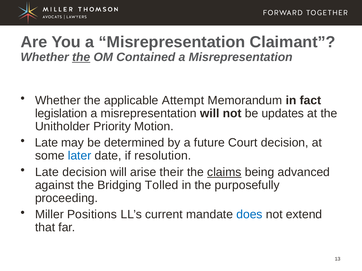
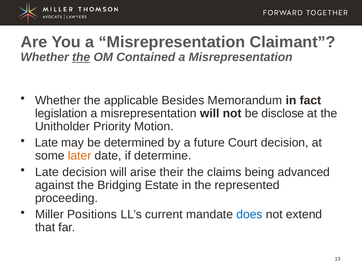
Attempt: Attempt -> Besides (183, 101)
updates: updates -> disclose (283, 114)
later colour: blue -> orange (80, 156)
resolution: resolution -> determine (163, 156)
claims underline: present -> none (224, 172)
Tolled: Tolled -> Estate (162, 185)
purposefully: purposefully -> represented (247, 185)
